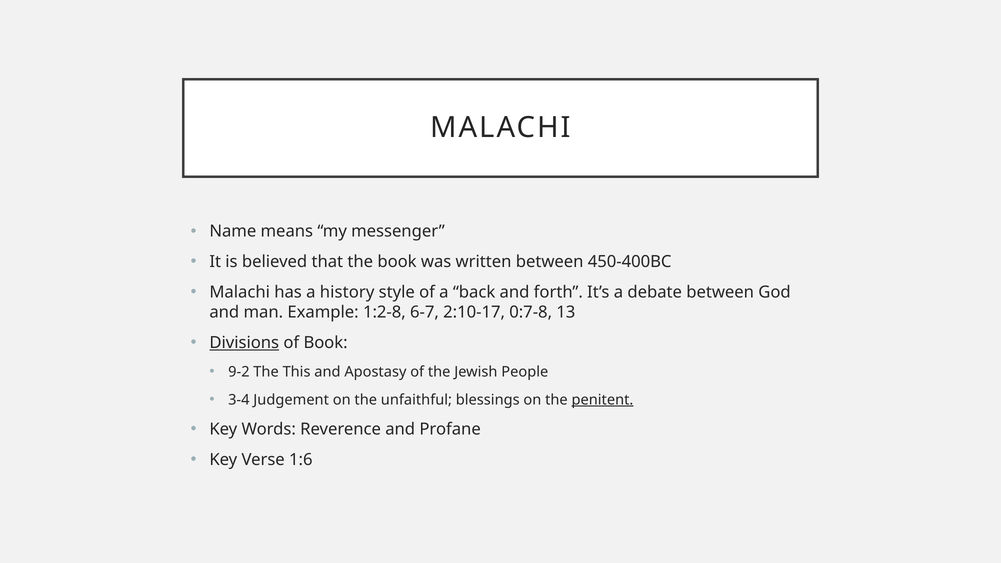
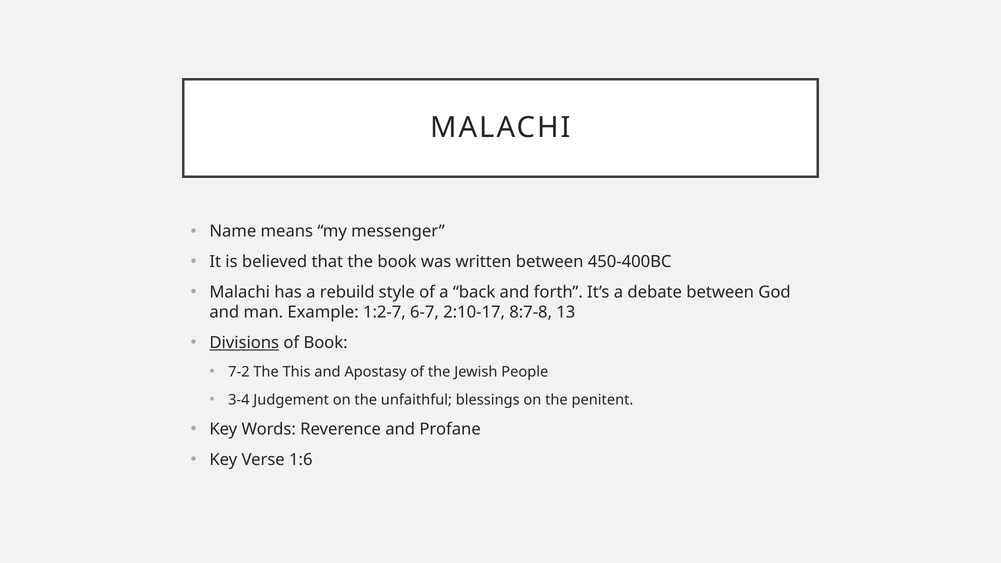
history: history -> rebuild (347, 292)
1:2-8: 1:2-8 -> 1:2-7 (384, 312)
0:7-8: 0:7-8 -> 8:7-8 (531, 312)
9-2: 9-2 -> 7-2 (239, 372)
penitent underline: present -> none (602, 400)
